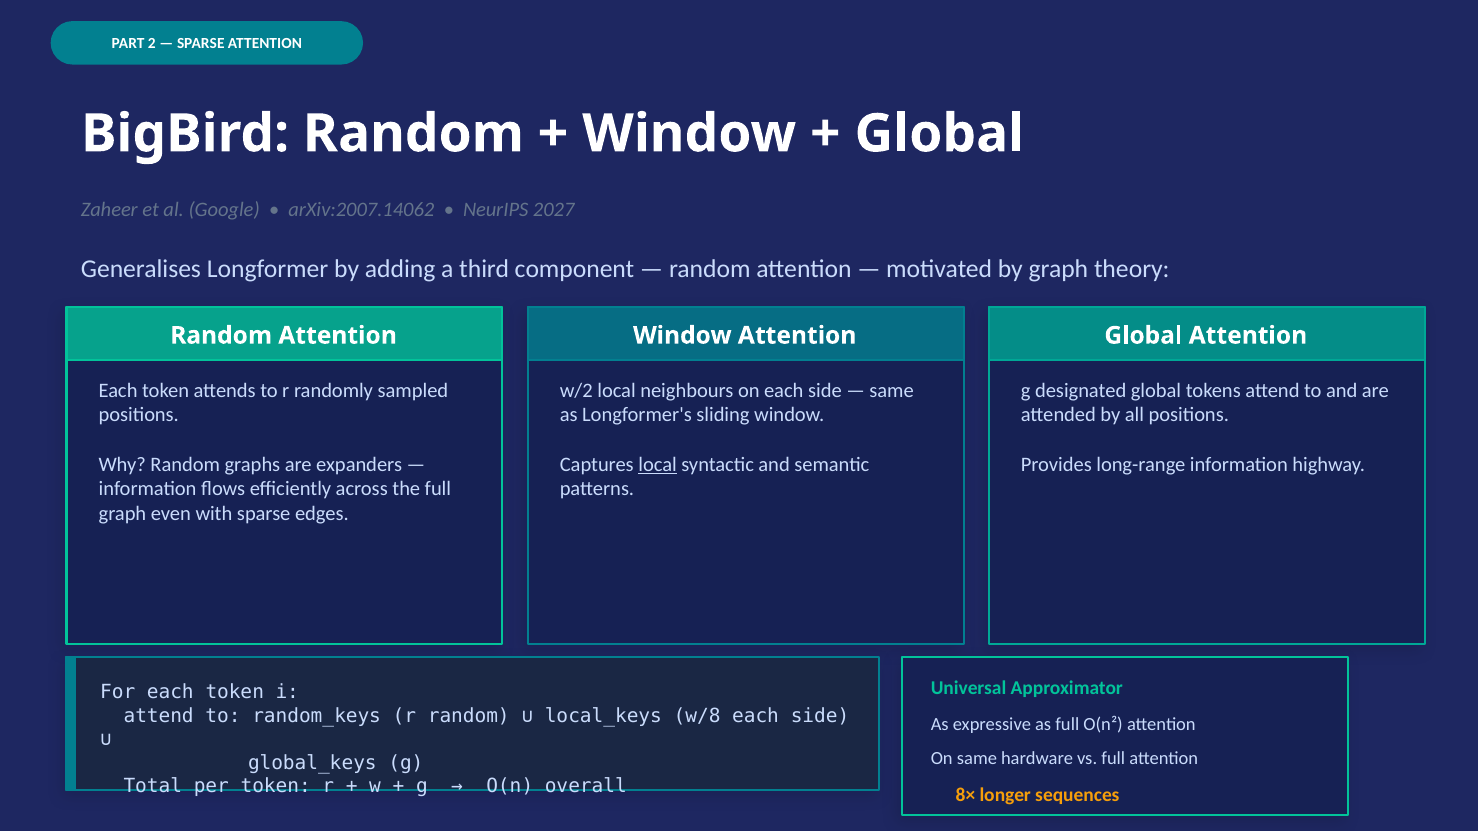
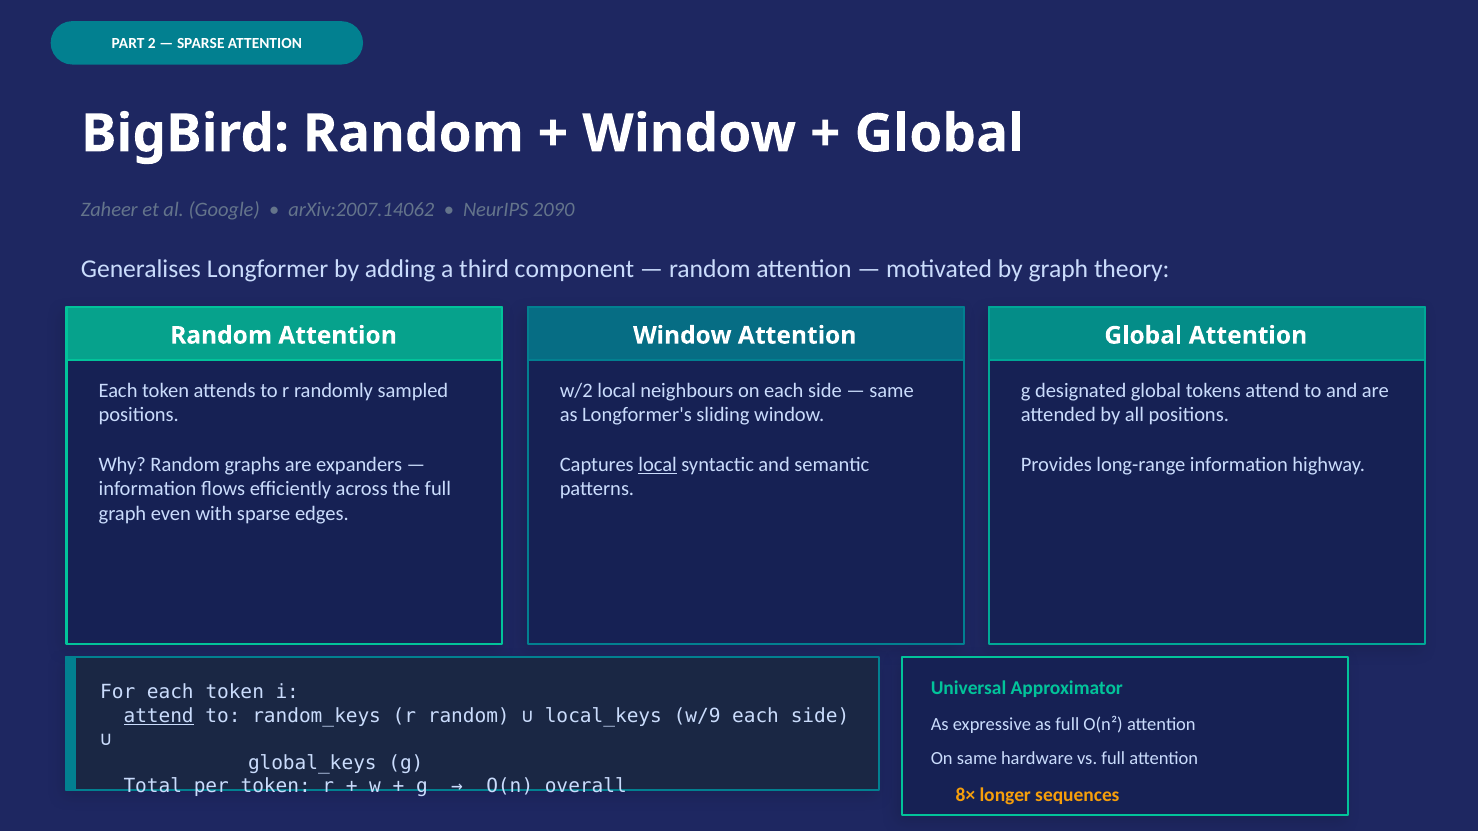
2027: 2027 -> 2090 (554, 210)
attend underline: none -> present (159, 716)
w/8: w/8 -> w/9 (697, 716)
